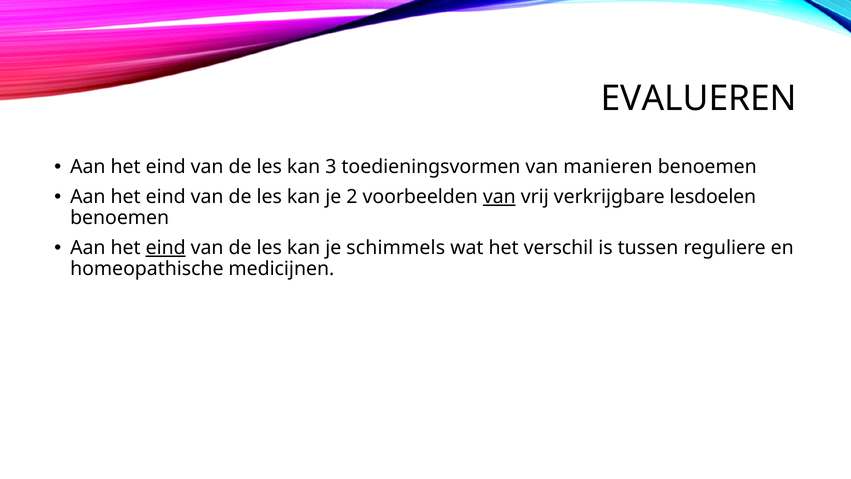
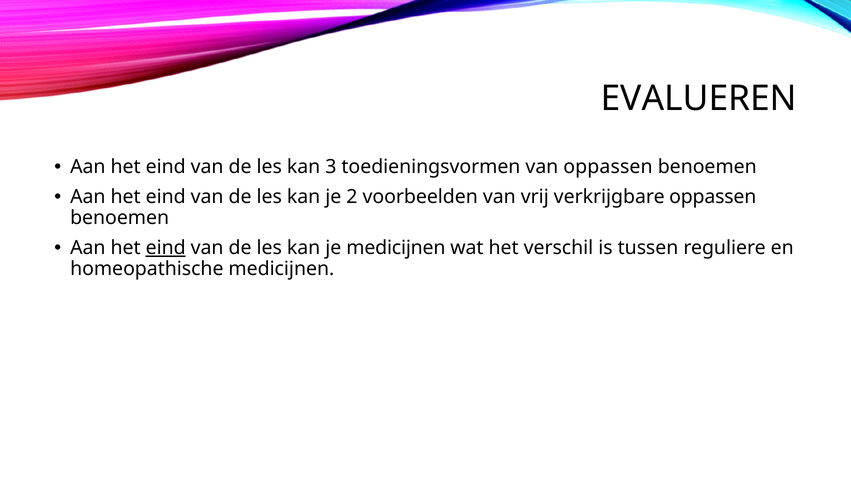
van manieren: manieren -> oppassen (608, 167)
van underline: present -> none (499, 197)
verkrijgbare lesdoelen: lesdoelen -> oppassen (713, 197)
je schimmels: schimmels -> medicijnen (396, 248)
